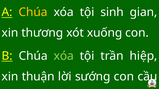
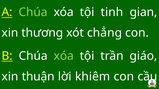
Chúa colour: yellow -> light green (33, 12)
sinh: sinh -> tinh (112, 12)
xuống: xuống -> chẳng (104, 33)
hiệp: hiệp -> giáo (143, 56)
sướng: sướng -> khiêm (93, 77)
